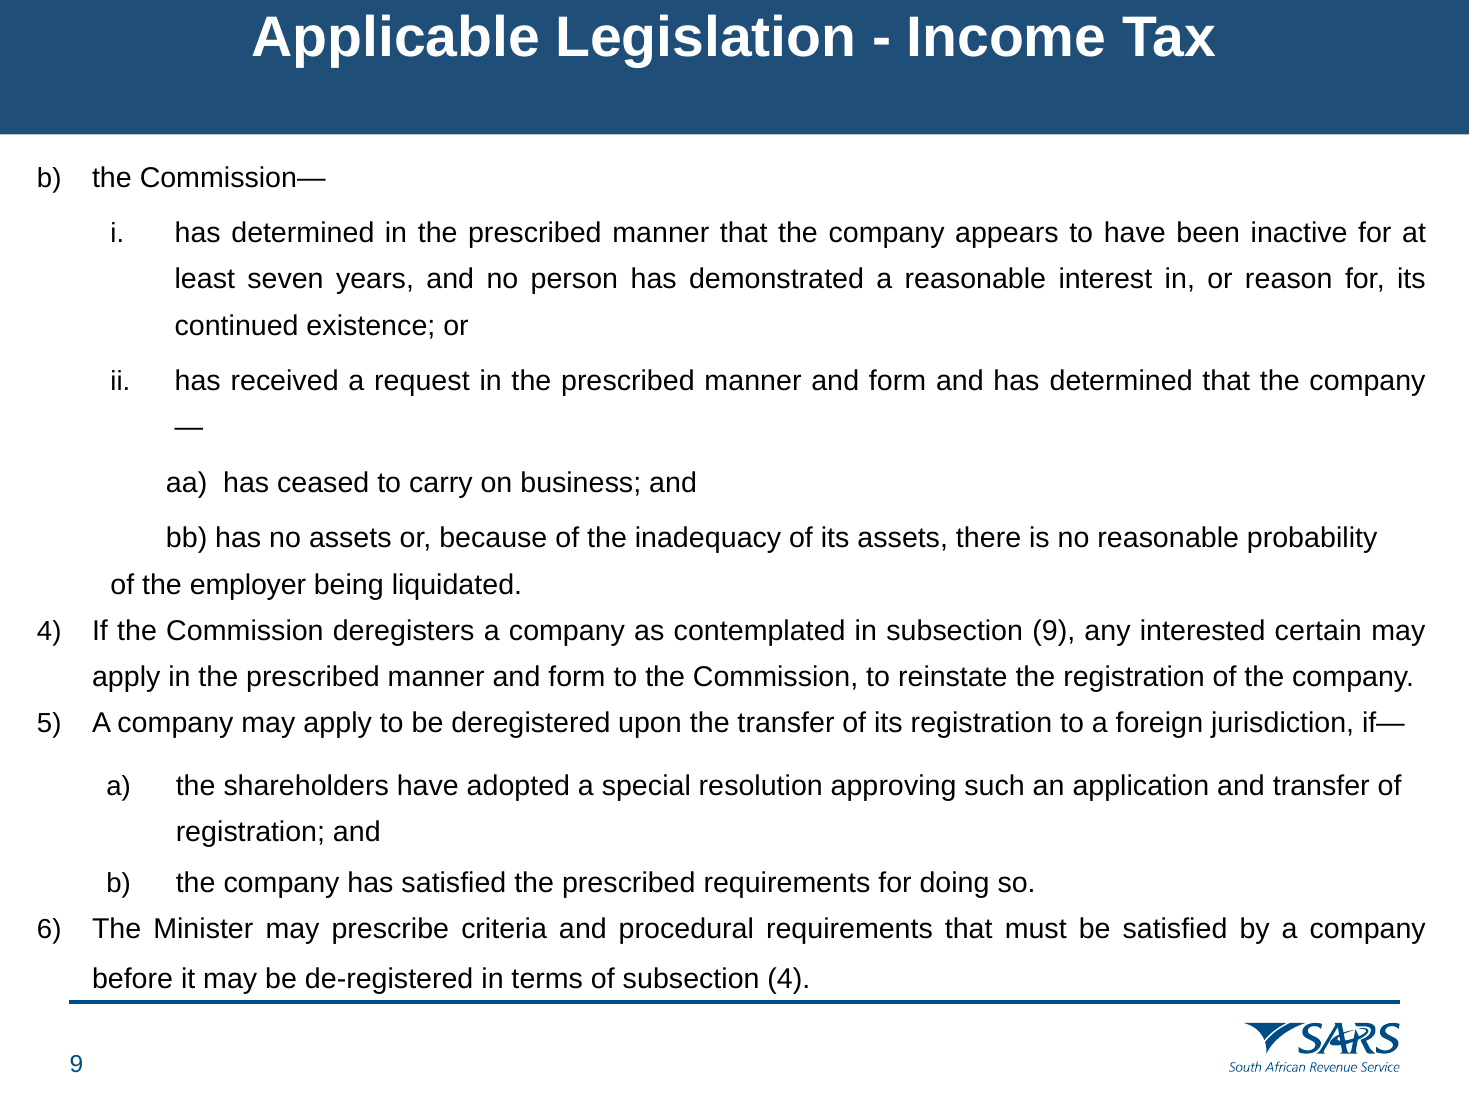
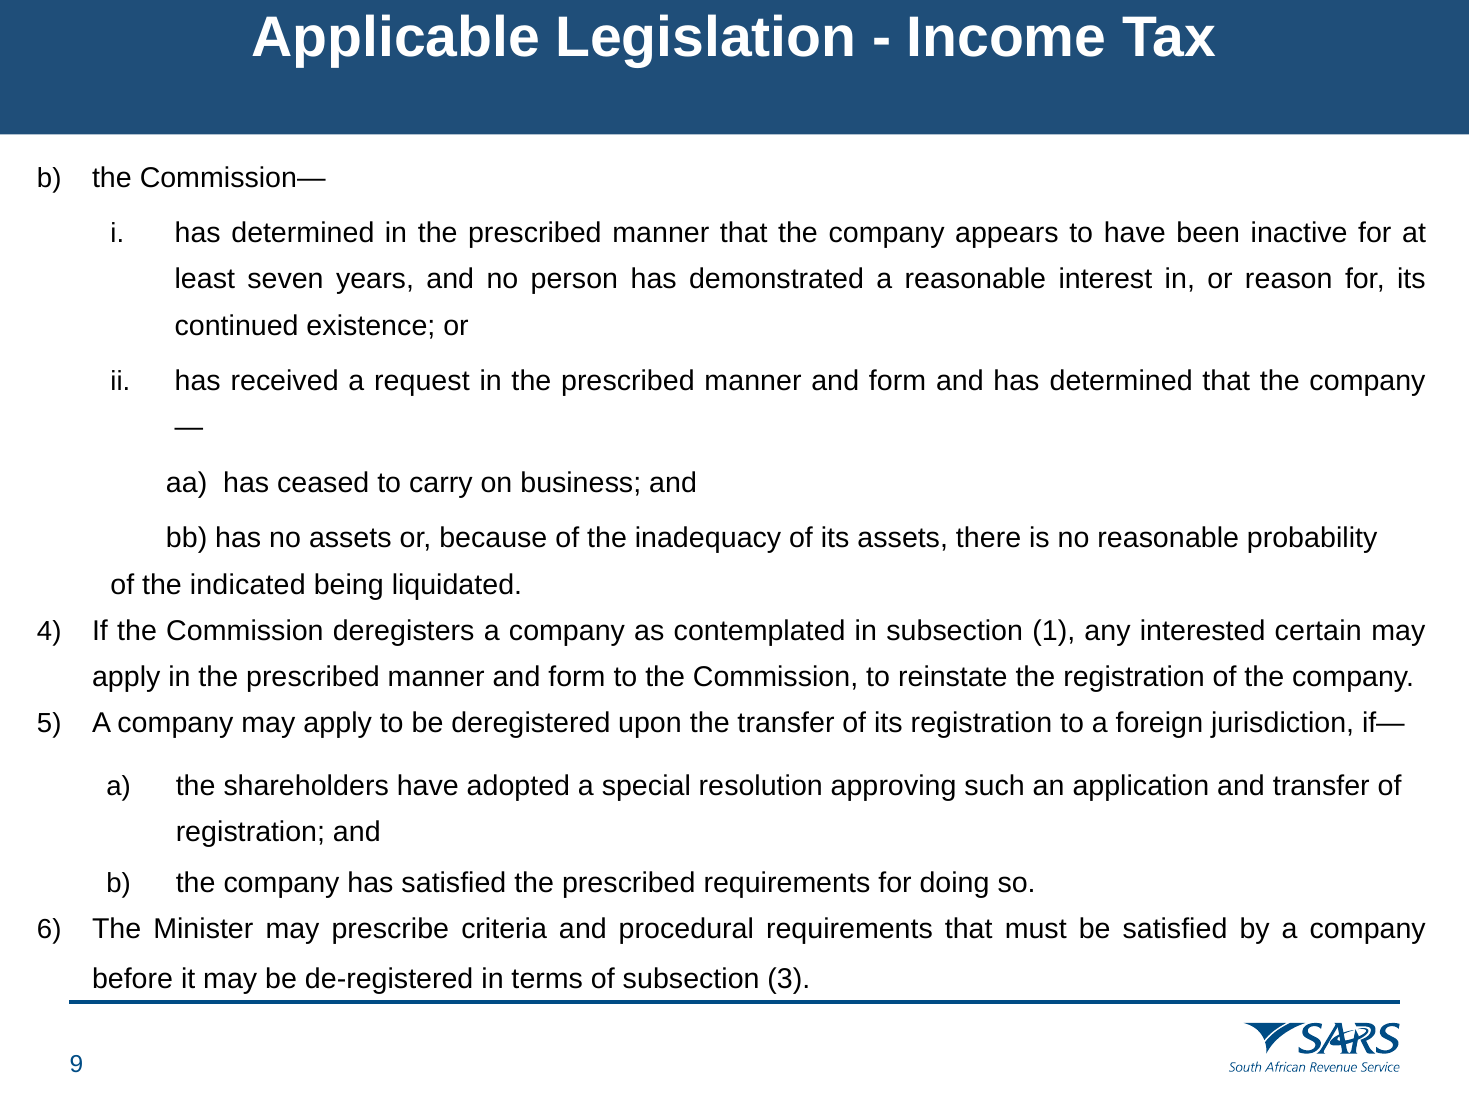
employer: employer -> indicated (248, 584)
subsection 9: 9 -> 1 (1054, 631)
subsection 4: 4 -> 3 (789, 978)
